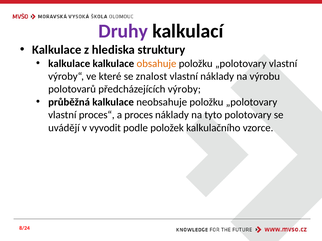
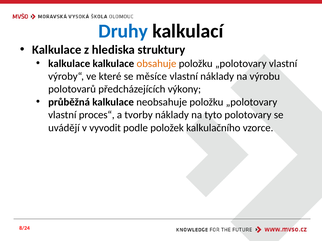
Druhy colour: purple -> blue (123, 31)
znalost: znalost -> měsíce (151, 76)
výroby: výroby -> výkony (184, 89)
proces: proces -> tvorby (139, 115)
